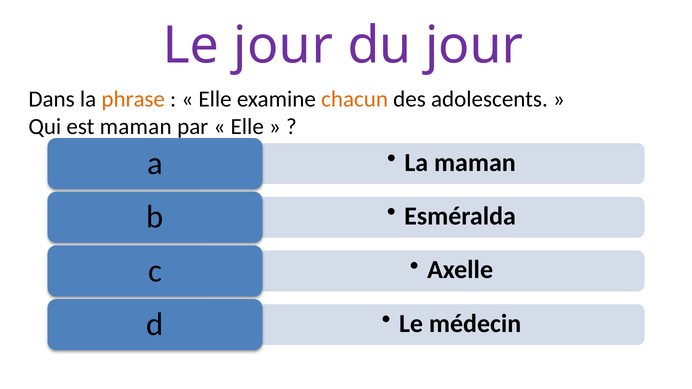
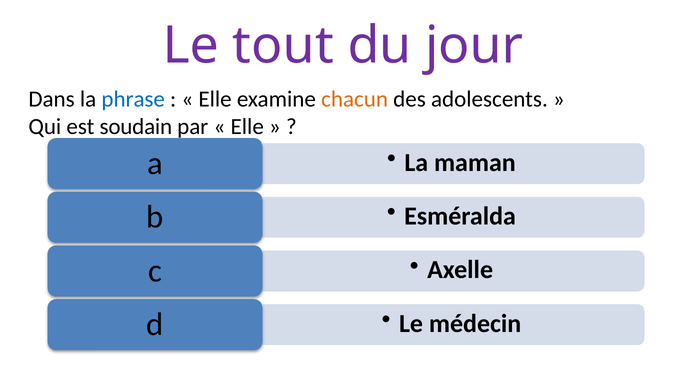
Le jour: jour -> tout (283, 46)
phrase colour: orange -> blue (133, 99)
est maman: maman -> soudain (136, 127)
